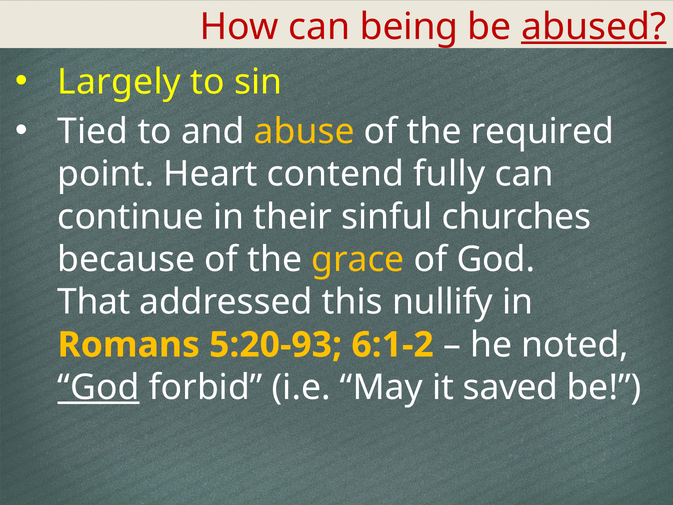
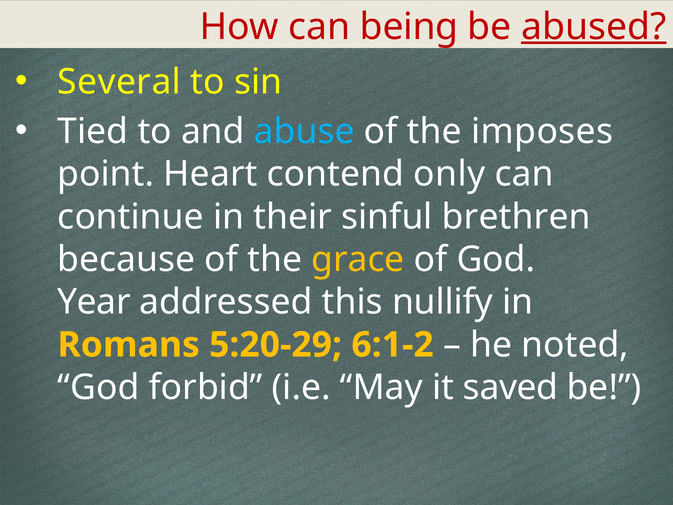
Largely: Largely -> Several (119, 82)
abuse colour: yellow -> light blue (304, 132)
required: required -> imposes (542, 132)
fully: fully -> only (449, 174)
churches: churches -> brethren (516, 217)
That: That -> Year (94, 302)
5:20-93: 5:20-93 -> 5:20-29 (276, 345)
God underline: present -> none (98, 387)
